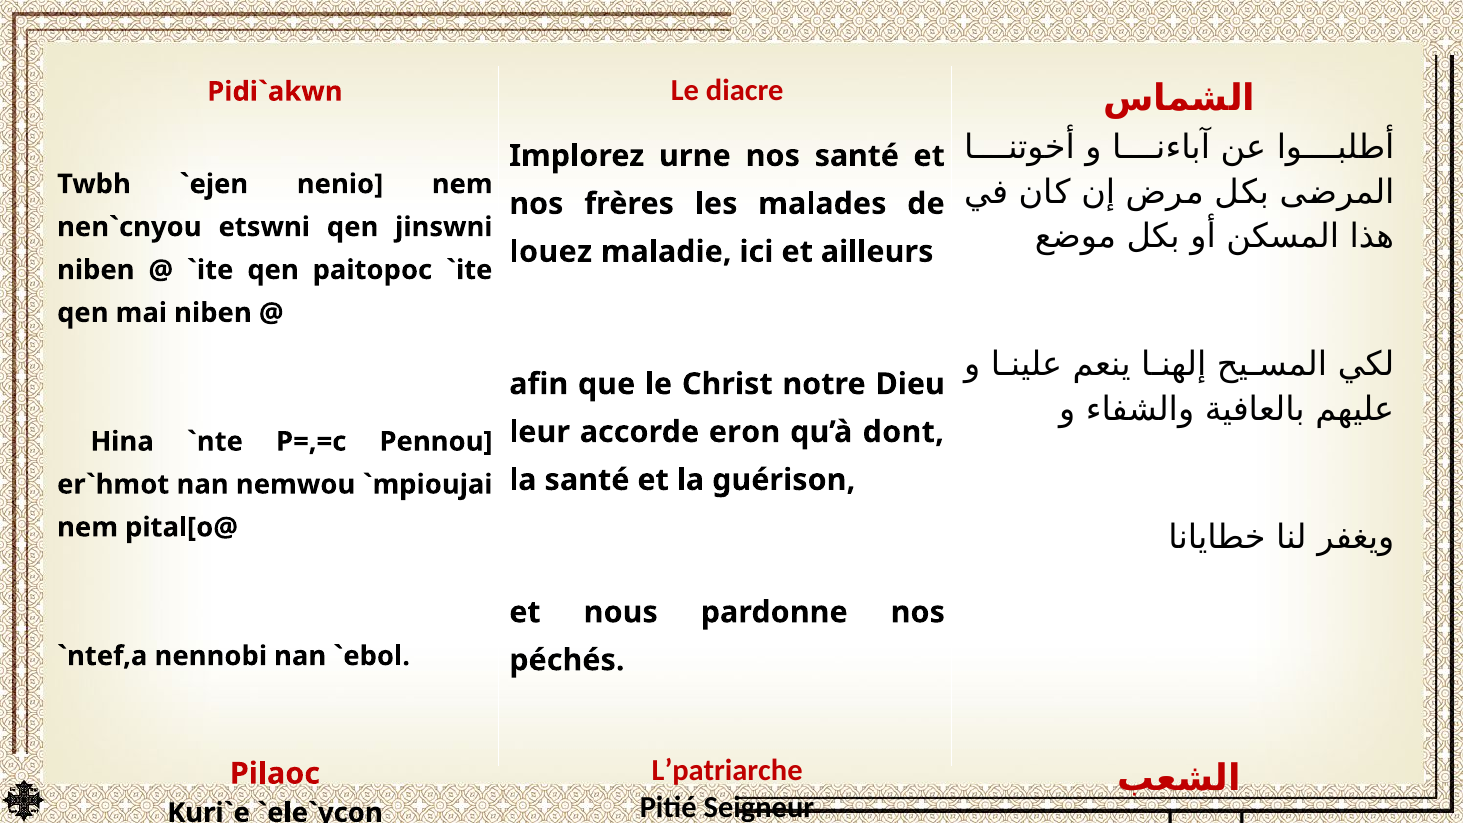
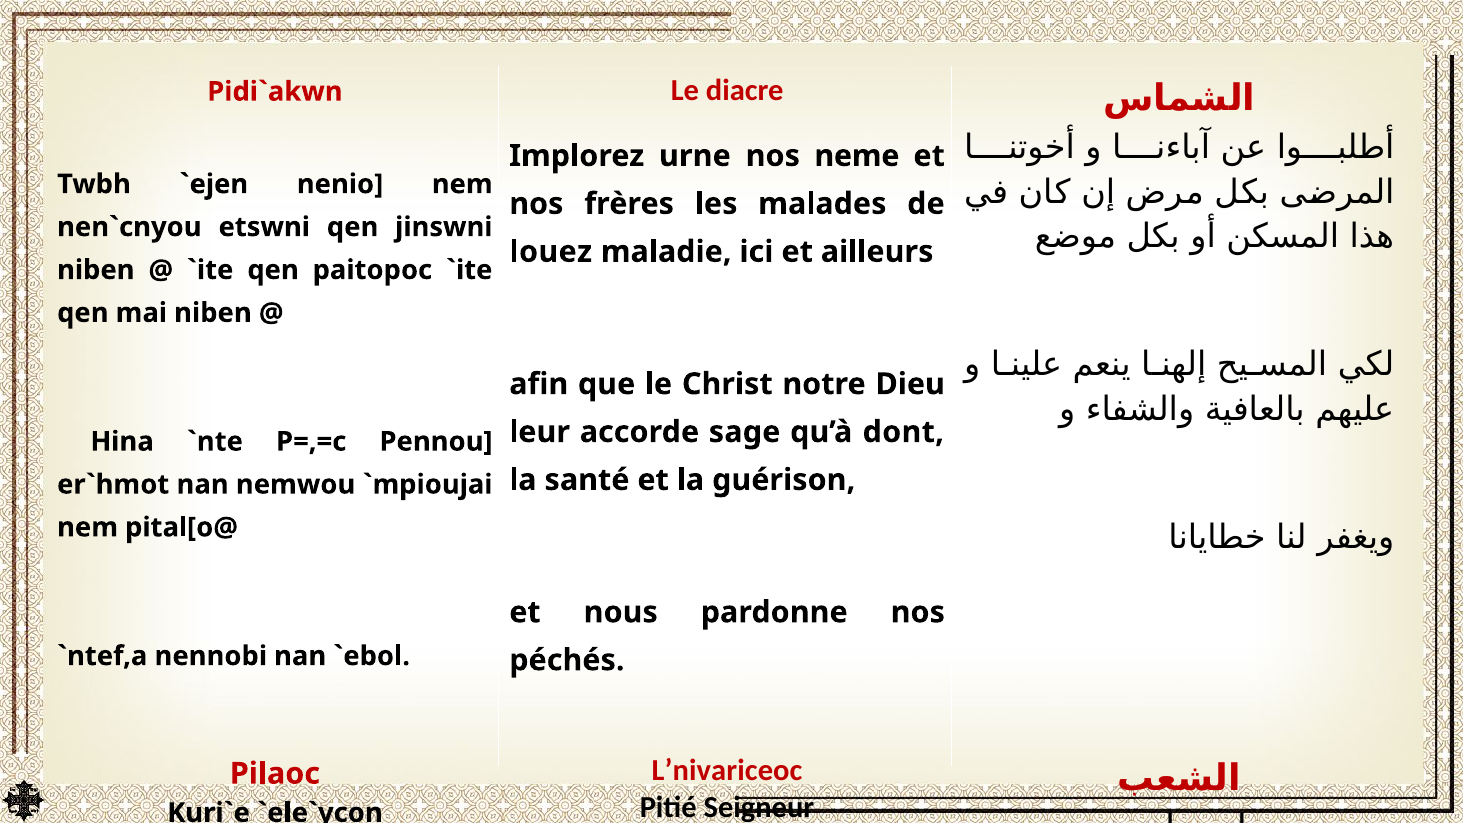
nos santé: santé -> neme (857, 156)
eron: eron -> sage (745, 432)
L’patriarche: L’patriarche -> L’nivariceoc (727, 770)
